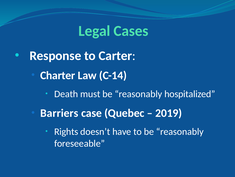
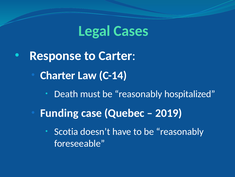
Barriers: Barriers -> Funding (59, 113)
Rights: Rights -> Scotia (66, 131)
